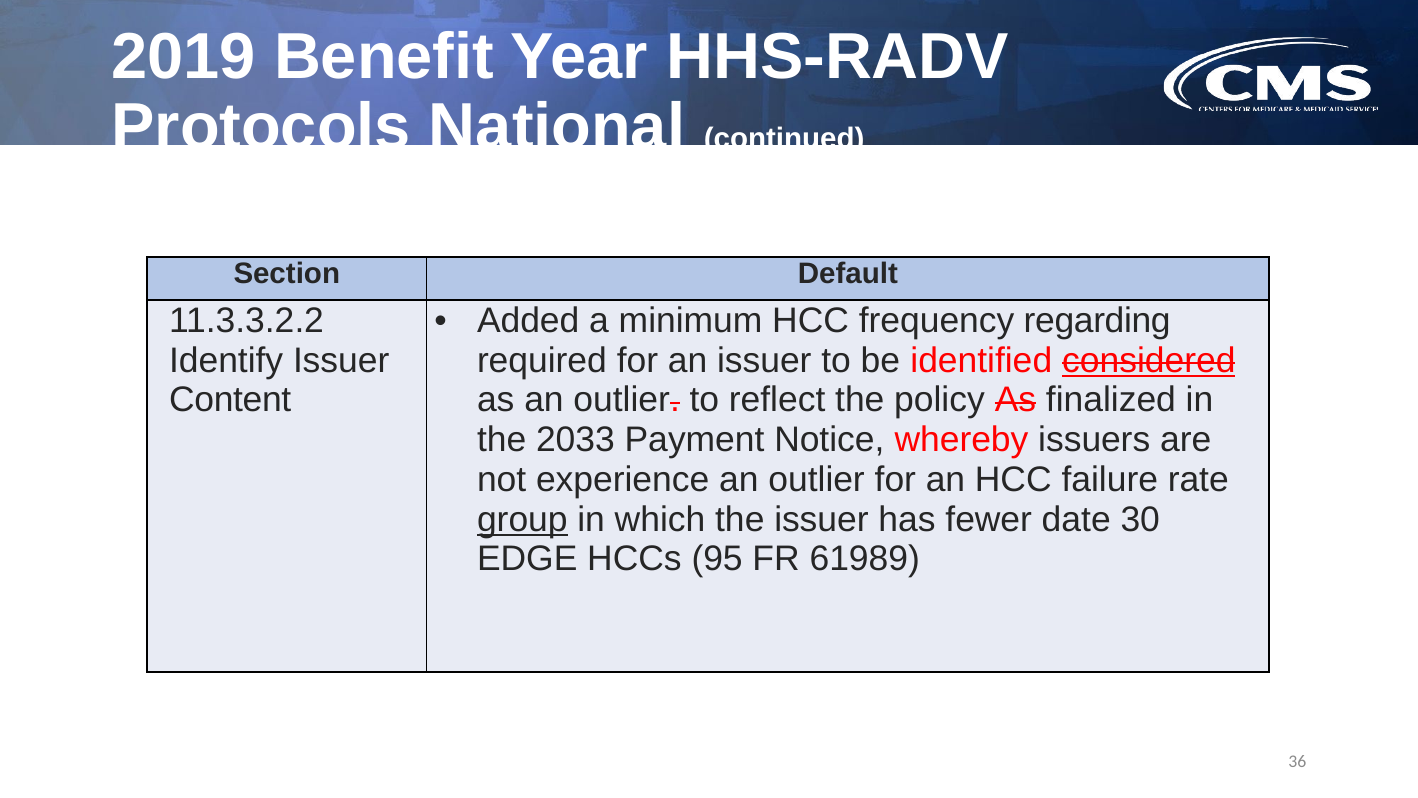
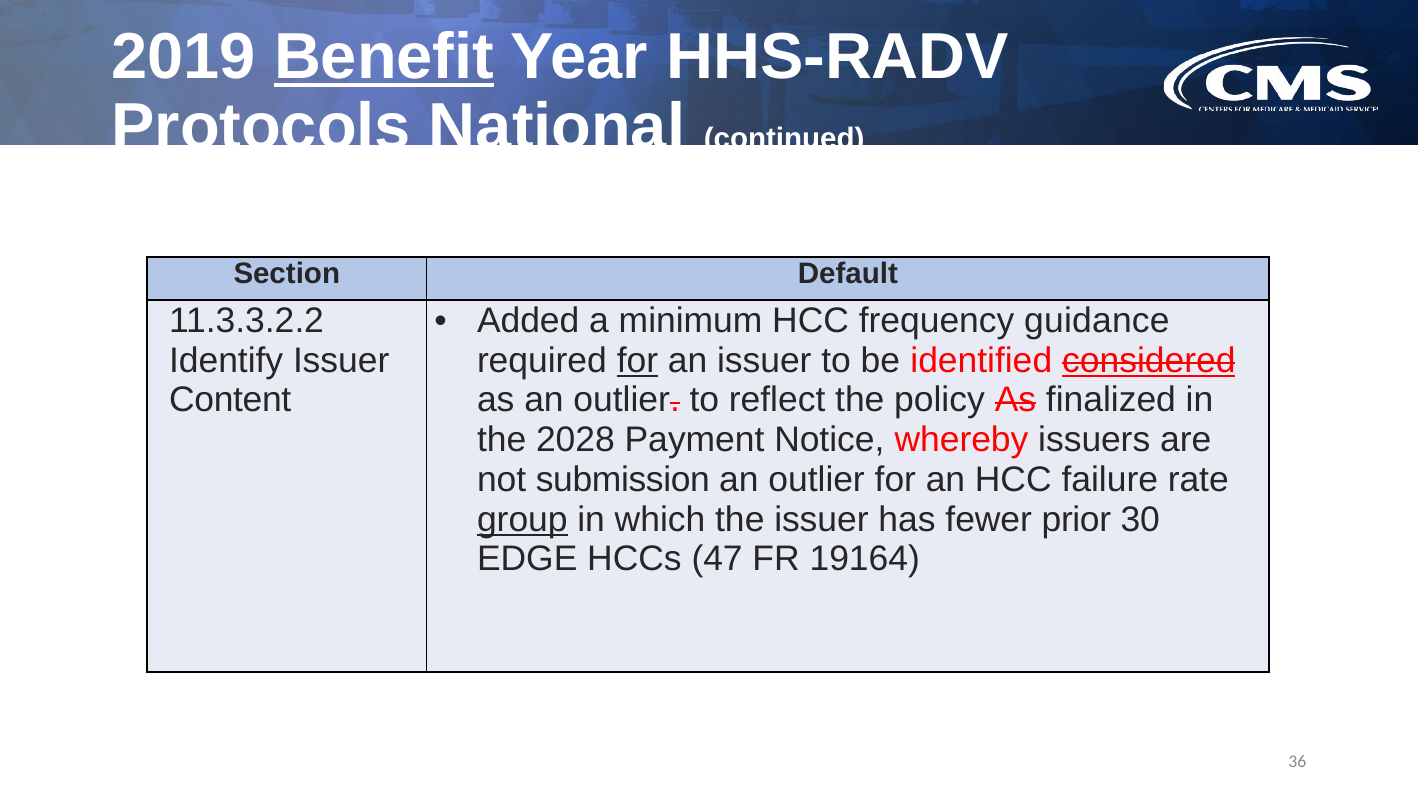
Benefit underline: none -> present (384, 57)
regarding: regarding -> guidance (1097, 321)
for underline: none -> present (637, 360)
2033: 2033 -> 2028 (575, 440)
experience: experience -> submission (623, 479)
date: date -> prior (1076, 519)
95: 95 -> 47 (717, 559)
61989: 61989 -> 19164 (865, 559)
